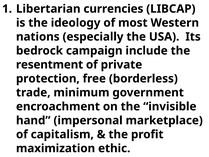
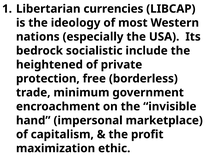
campaign: campaign -> socialistic (94, 51)
resentment: resentment -> heightened (49, 65)
